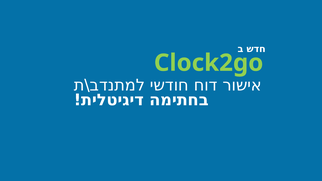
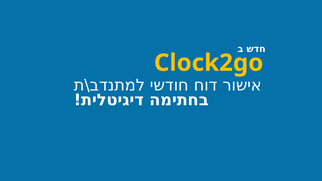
Clock2go colour: light green -> yellow (209, 63)
